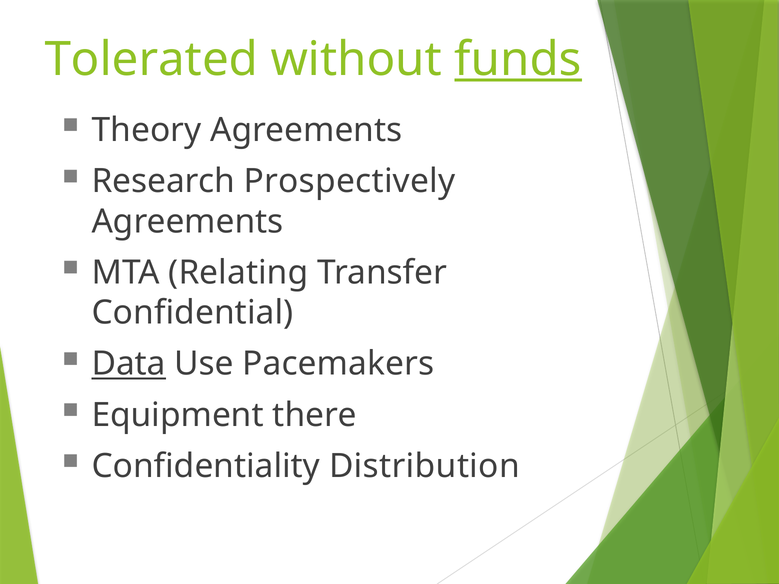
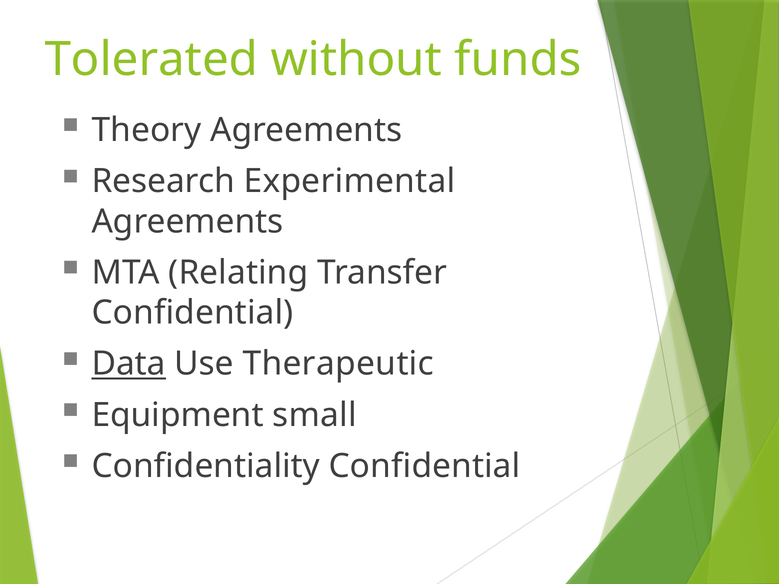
funds underline: present -> none (518, 59)
Prospectively: Prospectively -> Experimental (350, 181)
Pacemakers: Pacemakers -> Therapeutic (338, 364)
there: there -> small (315, 415)
Confidentiality Distribution: Distribution -> Confidential (425, 466)
